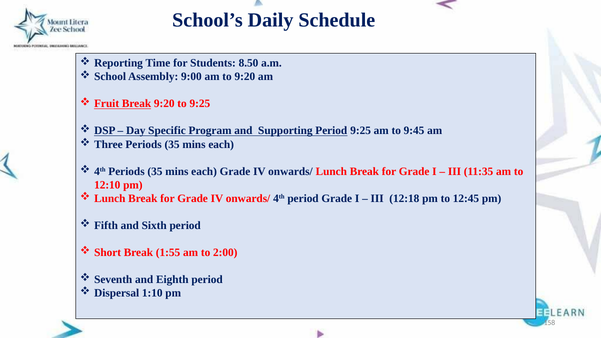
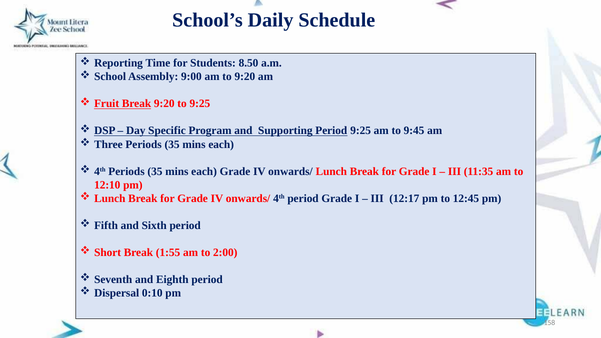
12:18: 12:18 -> 12:17 (404, 198)
1:10: 1:10 -> 0:10 (152, 293)
